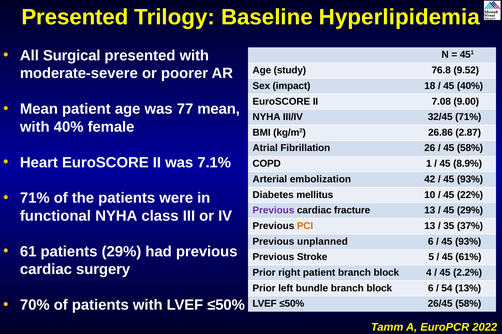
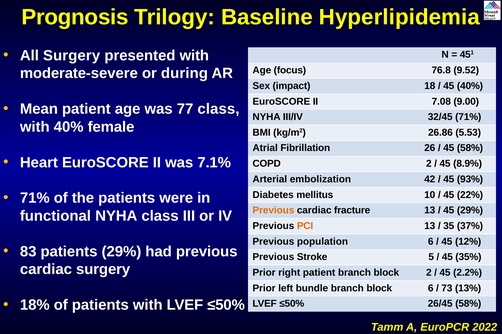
Presented: Presented -> Prognosis (75, 17)
All Surgical: Surgical -> Surgery (72, 56)
study: study -> focus (290, 70)
poorer: poorer -> during (184, 74)
77 mean: mean -> class (218, 109)
2.87: 2.87 -> 5.53 (468, 133)
COPD 1: 1 -> 2 (429, 164)
Previous colour: purple -> orange (273, 211)
unplanned: unplanned -> population (322, 242)
93%: 93% -> 12% (468, 242)
61: 61 -> 83 (28, 252)
61%: 61% -> 35% (468, 257)
block 4: 4 -> 2 (429, 273)
54: 54 -> 73 (447, 289)
70%: 70% -> 18% (35, 306)
